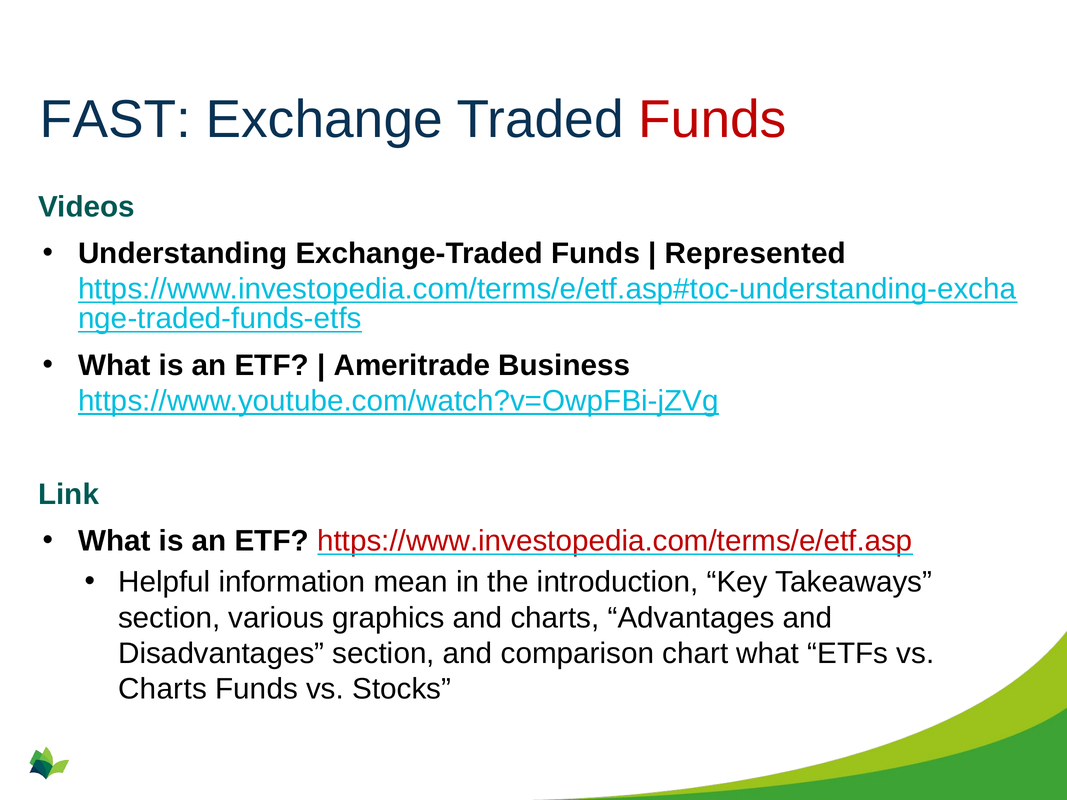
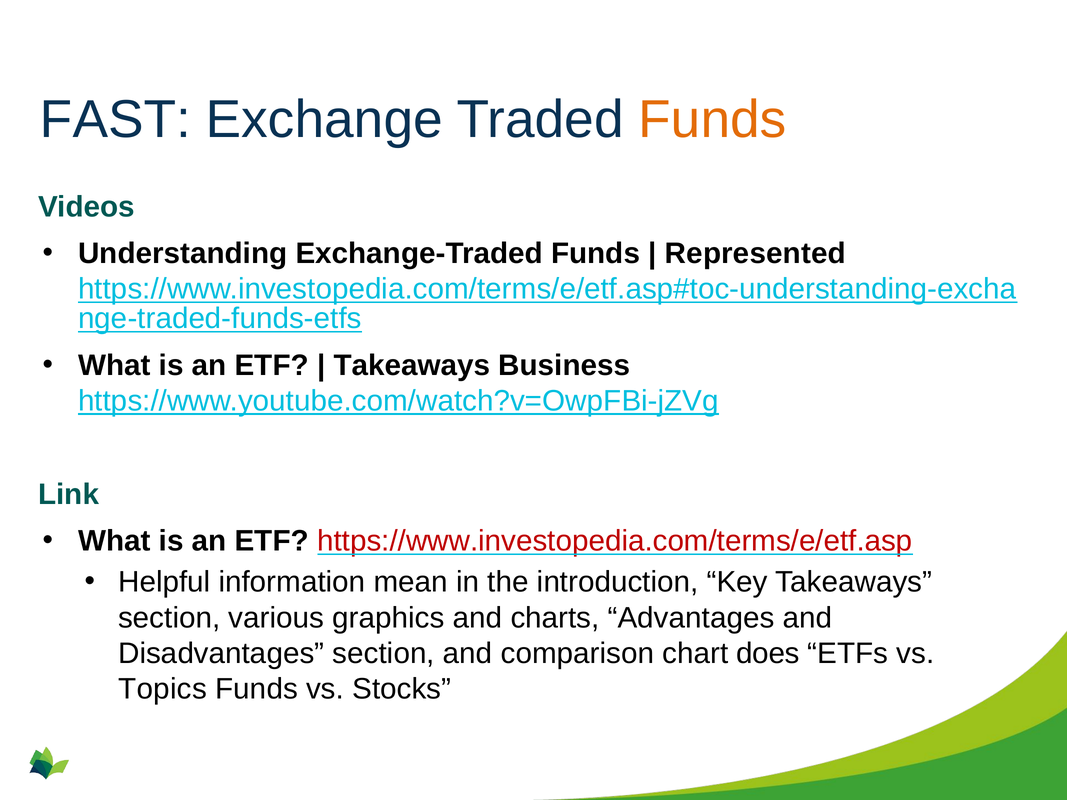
Funds colour: red -> orange (713, 120)
Ameritrade: Ameritrade -> Takeaways (412, 366)
chart what: what -> does (768, 654)
Charts: Charts -> Topics (163, 689)
